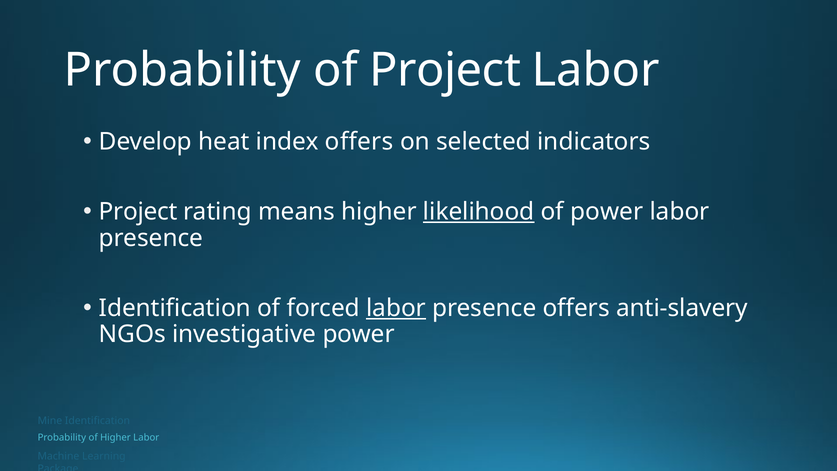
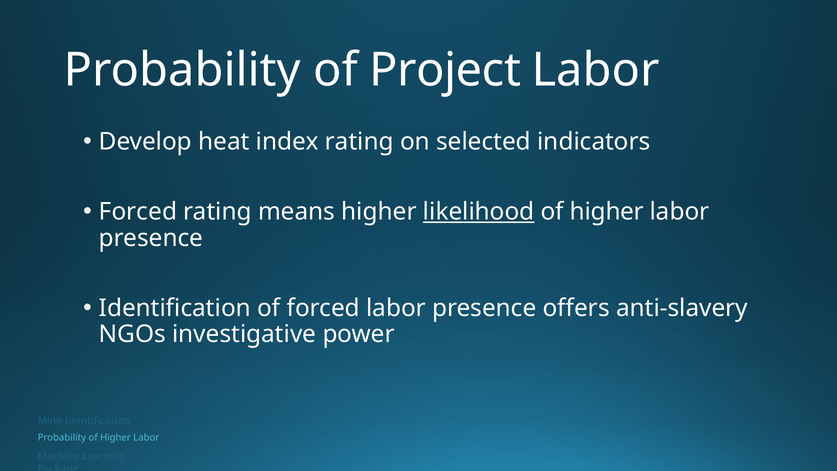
index offers: offers -> rating (359, 141)
Project: Project -> Forced (138, 212)
power: power -> higher (607, 212)
labor underline: present -> none (396, 308)
